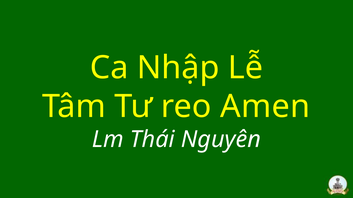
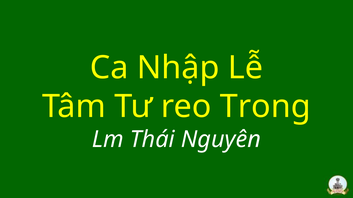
Amen: Amen -> Trong (265, 107)
